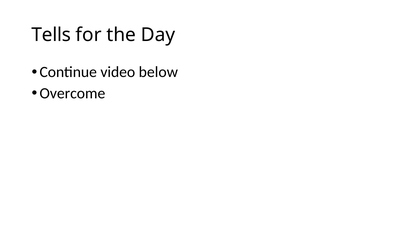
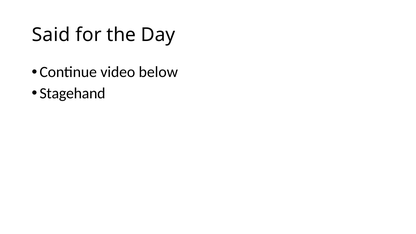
Tells: Tells -> Said (51, 35)
Overcome: Overcome -> Stagehand (72, 93)
